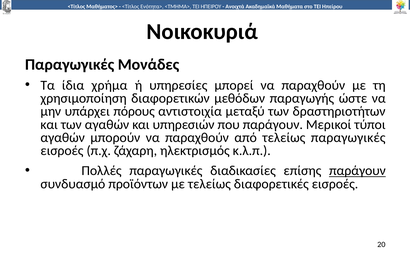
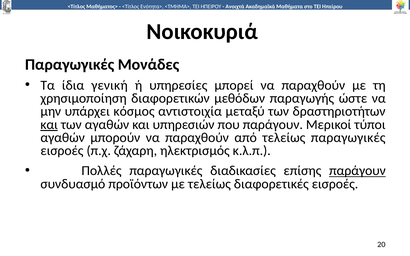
χρήμα: χρήμα -> γενική (110, 85)
πόρους: πόρους -> κόσμος (134, 112)
και underline: none -> present (49, 125)
